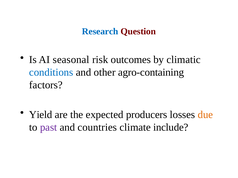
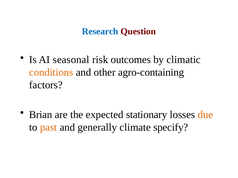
conditions colour: blue -> orange (51, 73)
Yield: Yield -> Brian (41, 115)
producers: producers -> stationary (147, 115)
past colour: purple -> orange (49, 128)
countries: countries -> generally (97, 128)
include: include -> specify (171, 128)
